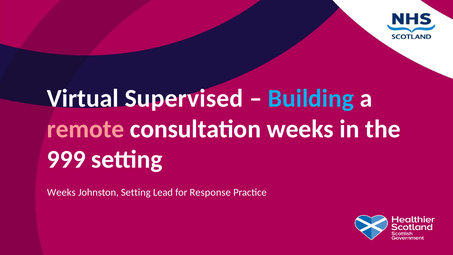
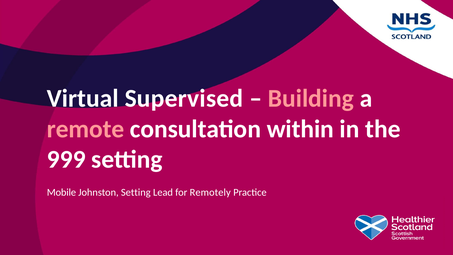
Building colour: light blue -> pink (311, 98)
consultation weeks: weeks -> within (300, 129)
Weeks: Weeks -> Mobile (61, 192)
Response: Response -> Remotely (210, 192)
